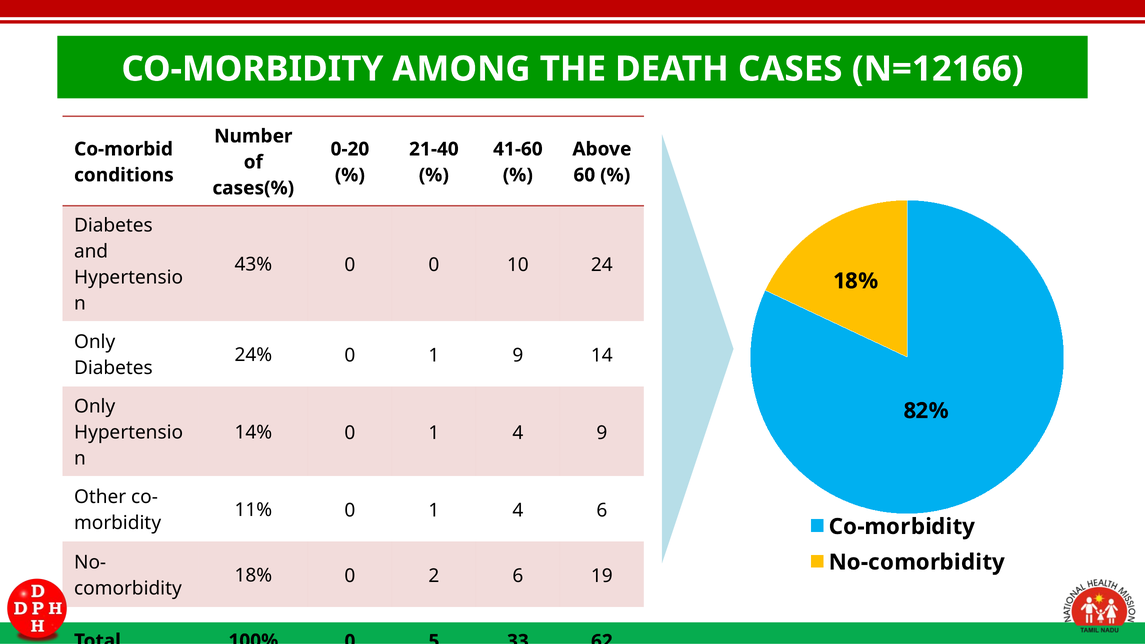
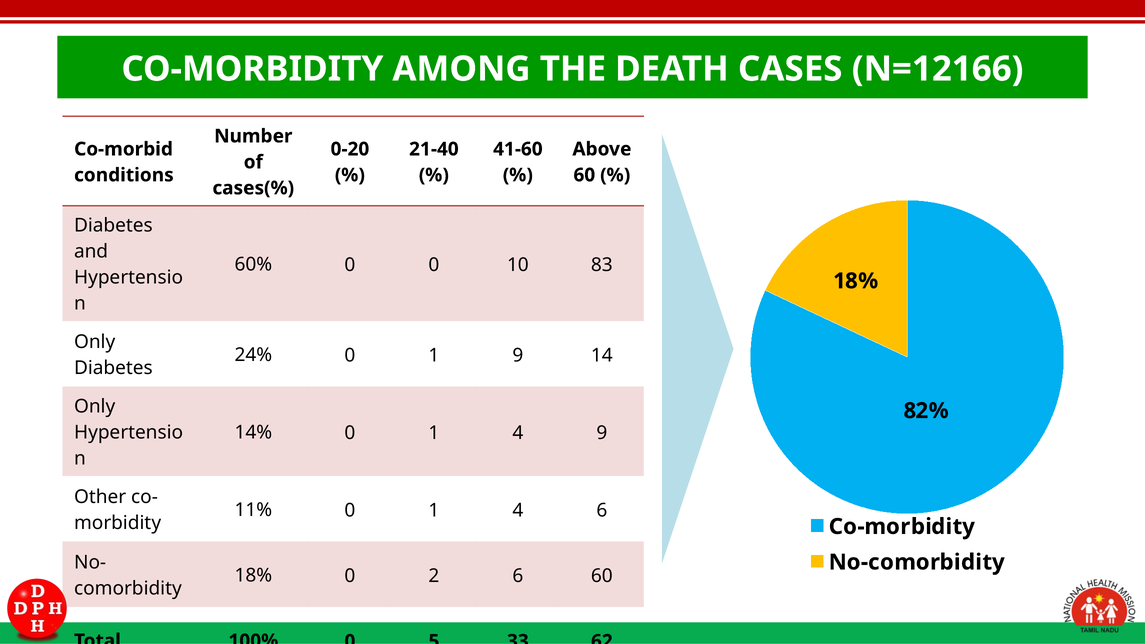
43%: 43% -> 60% (253, 264)
24: 24 -> 83 (602, 265)
6 19: 19 -> 60 (602, 576)
